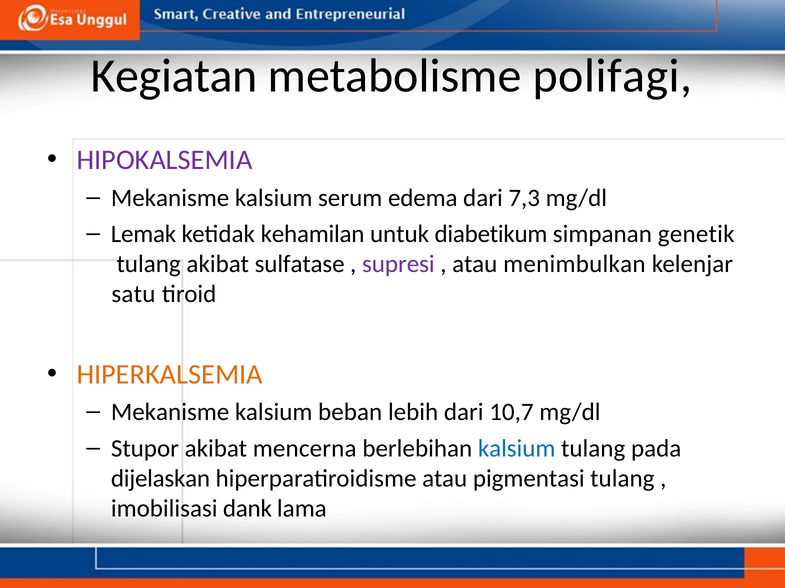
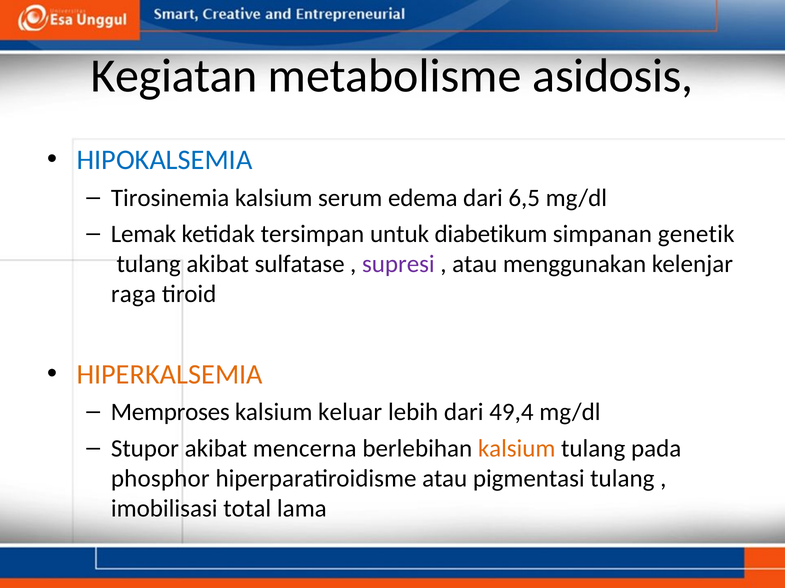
polifagi: polifagi -> asidosis (613, 76)
HIPOKALSEMIA colour: purple -> blue (164, 160)
Mekanisme: Mekanisme -> Tirosinemia (170, 198)
7,3: 7,3 -> 6,5 (524, 198)
kehamilan: kehamilan -> tersimpan (312, 234)
menimbulkan: menimbulkan -> menggunakan (575, 264)
satu: satu -> raga (133, 295)
Mekanisme: Mekanisme -> Memproses (170, 413)
beban: beban -> keluar (350, 413)
10,7: 10,7 -> 49,4 (511, 413)
kalsium colour: blue -> orange (517, 449)
dijelaskan: dijelaskan -> phosphor (160, 479)
dank: dank -> total (247, 509)
